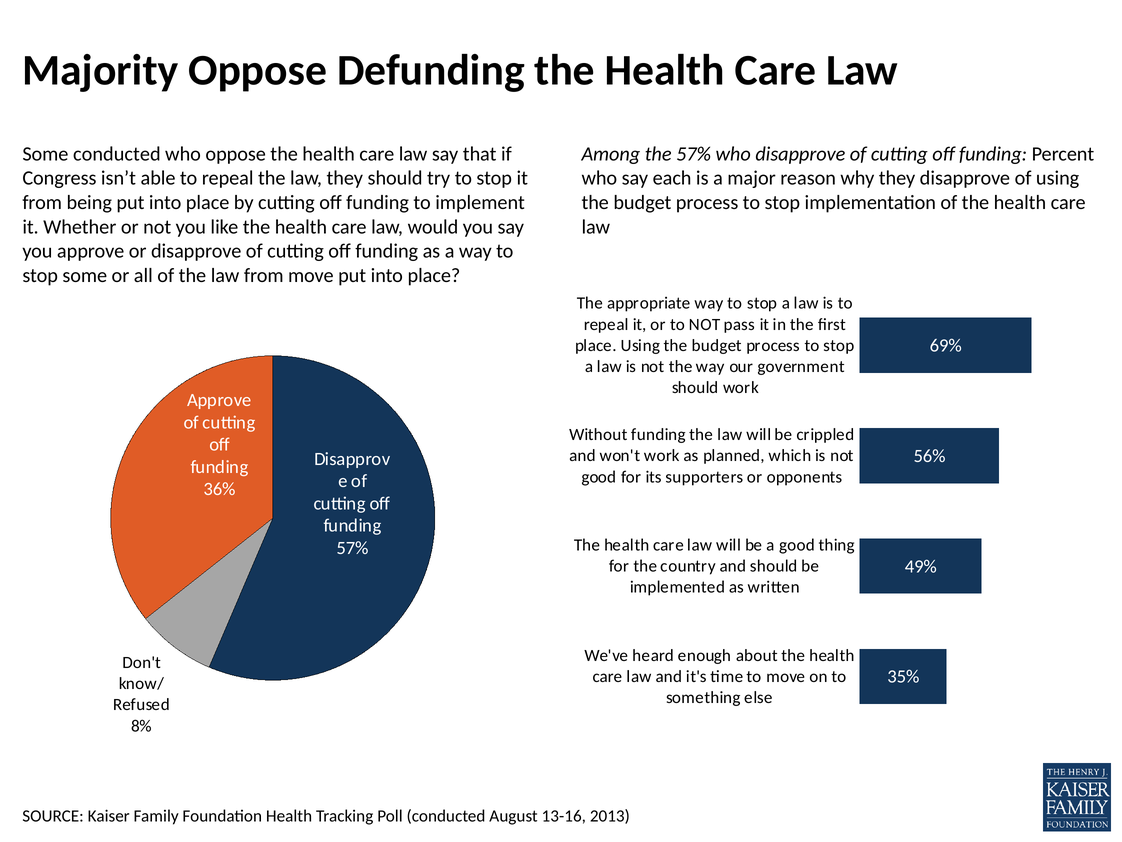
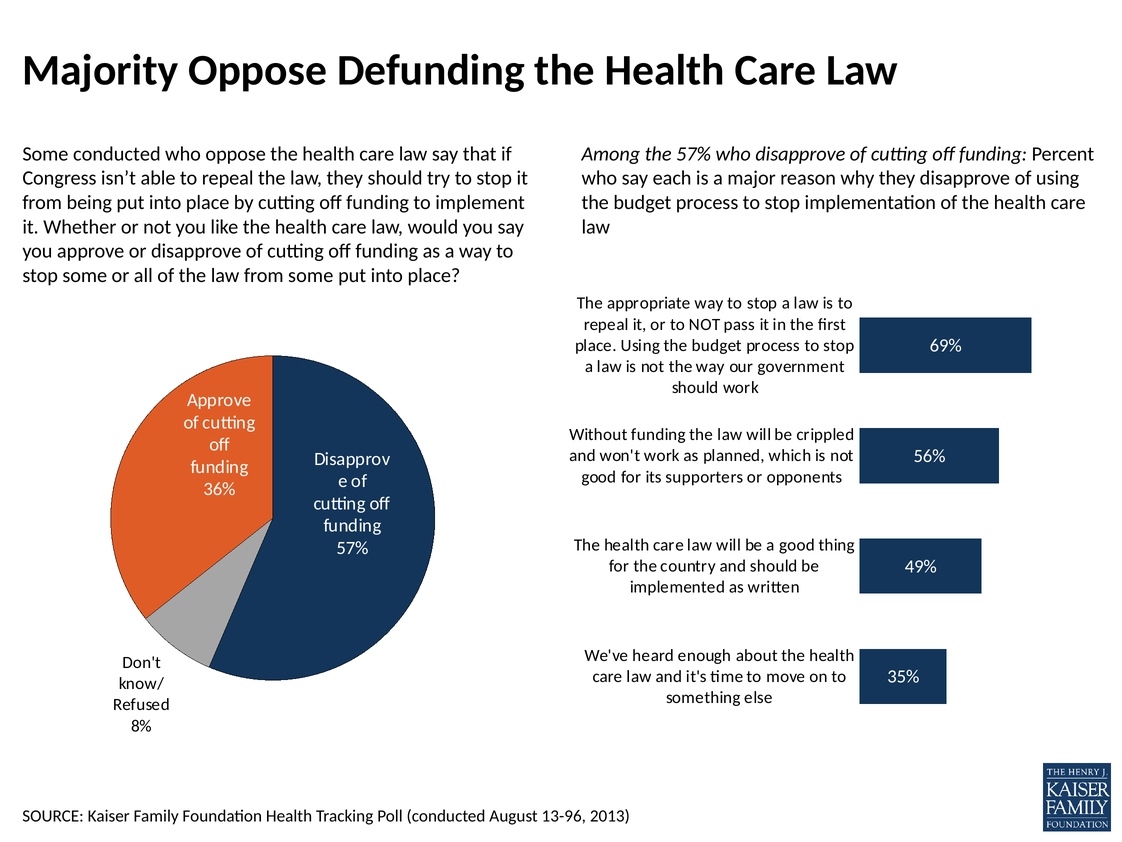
from move: move -> some (311, 275)
13-16: 13-16 -> 13-96 (564, 816)
